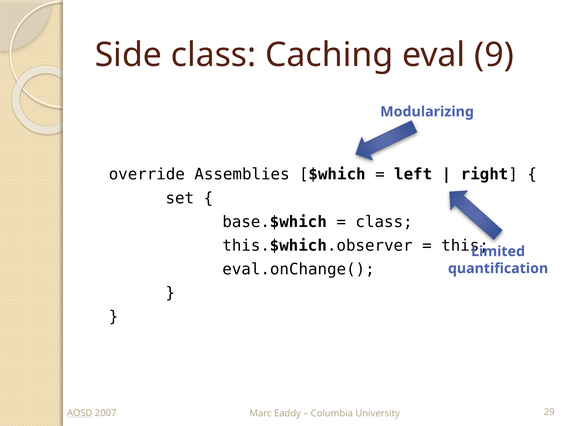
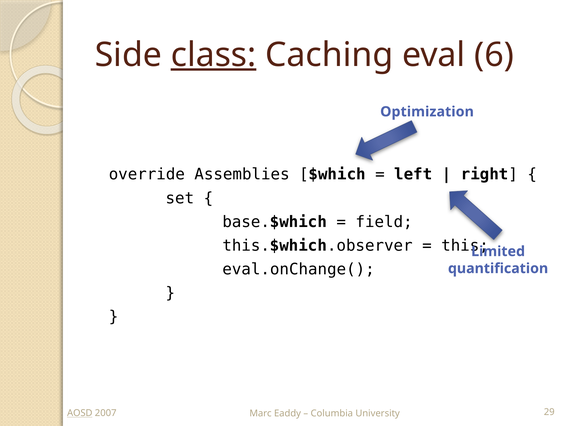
class underline: none -> present (214, 55)
9: 9 -> 6 (494, 55)
Modularizing: Modularizing -> Optimization (427, 112)
class: class -> field (384, 222)
